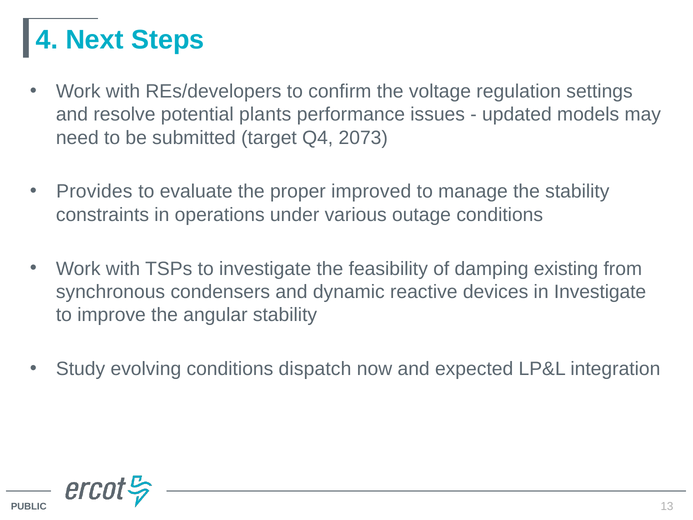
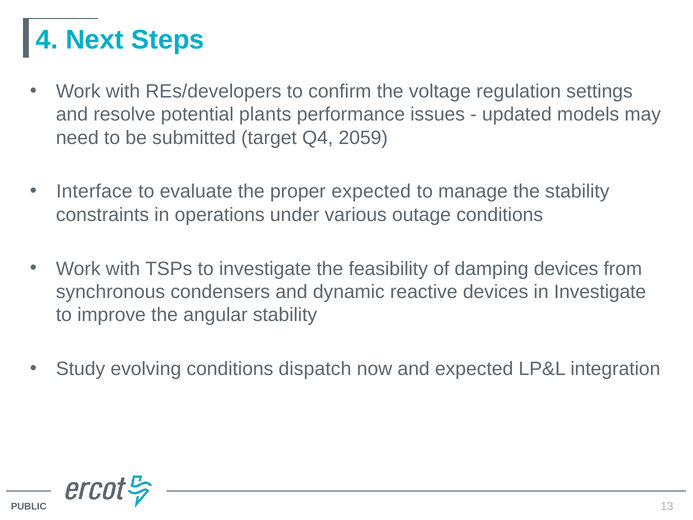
2073: 2073 -> 2059 (363, 138)
Provides: Provides -> Interface (94, 192)
proper improved: improved -> expected (371, 192)
damping existing: existing -> devices (566, 269)
